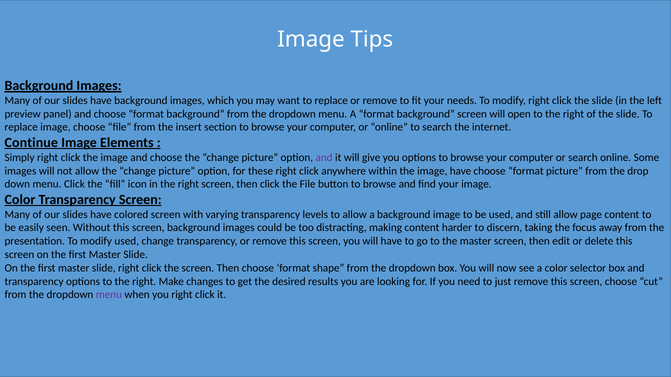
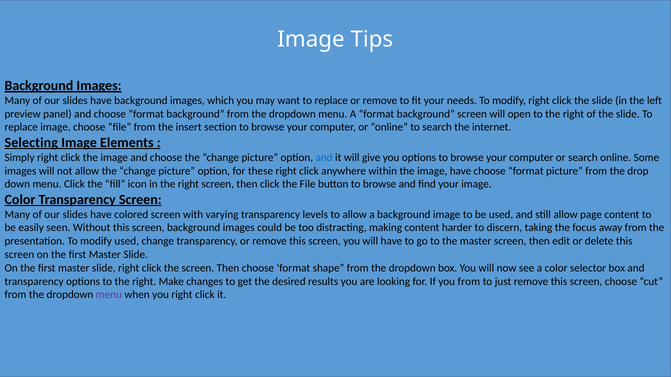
Continue: Continue -> Selecting (31, 143)
and colour: purple -> blue (324, 158)
you need: need -> from (469, 282)
